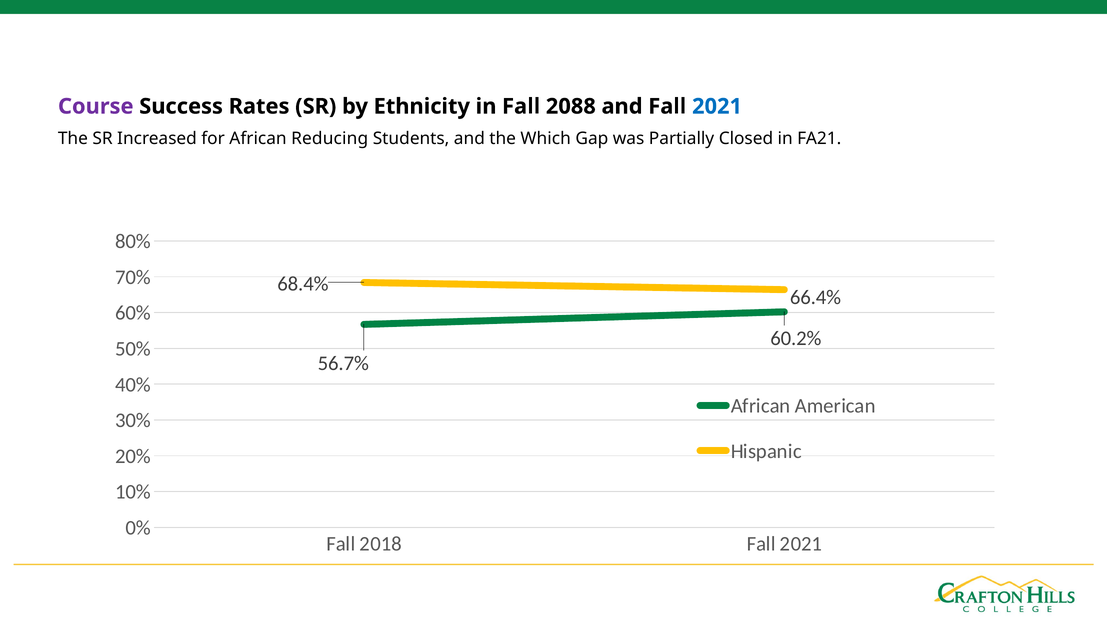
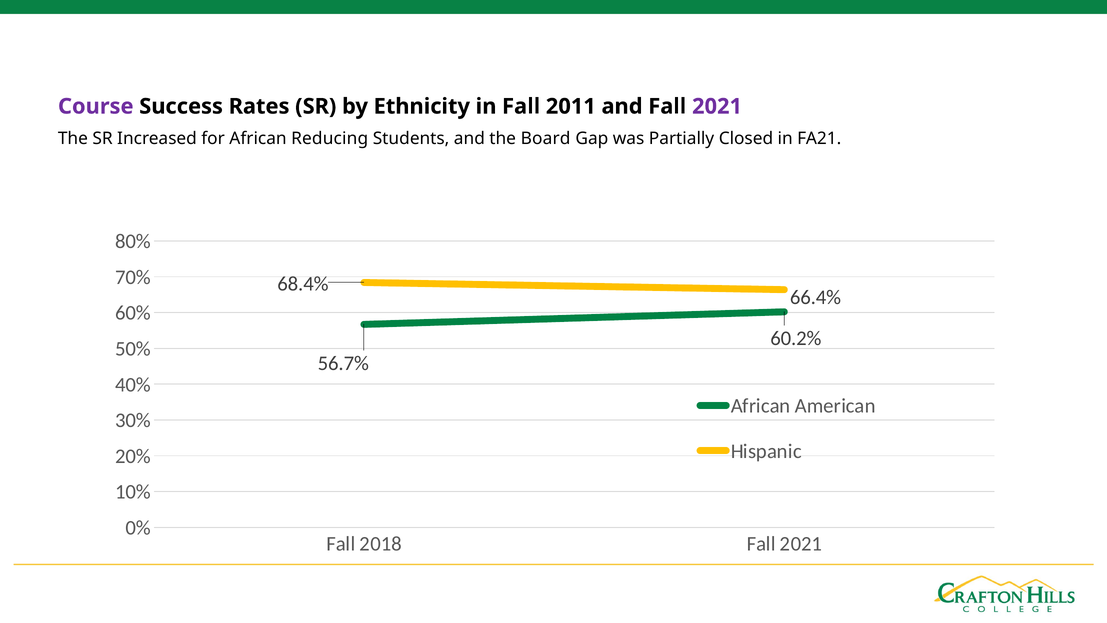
2088: 2088 -> 2011 (571, 106)
2021 colour: blue -> purple (717, 106)
Which: Which -> Board (546, 139)
